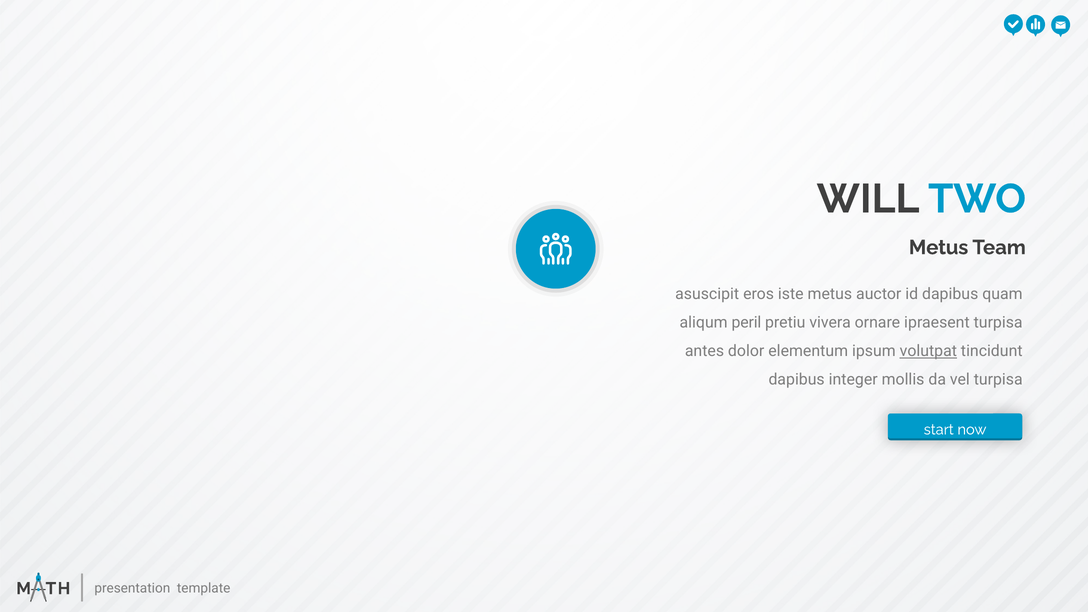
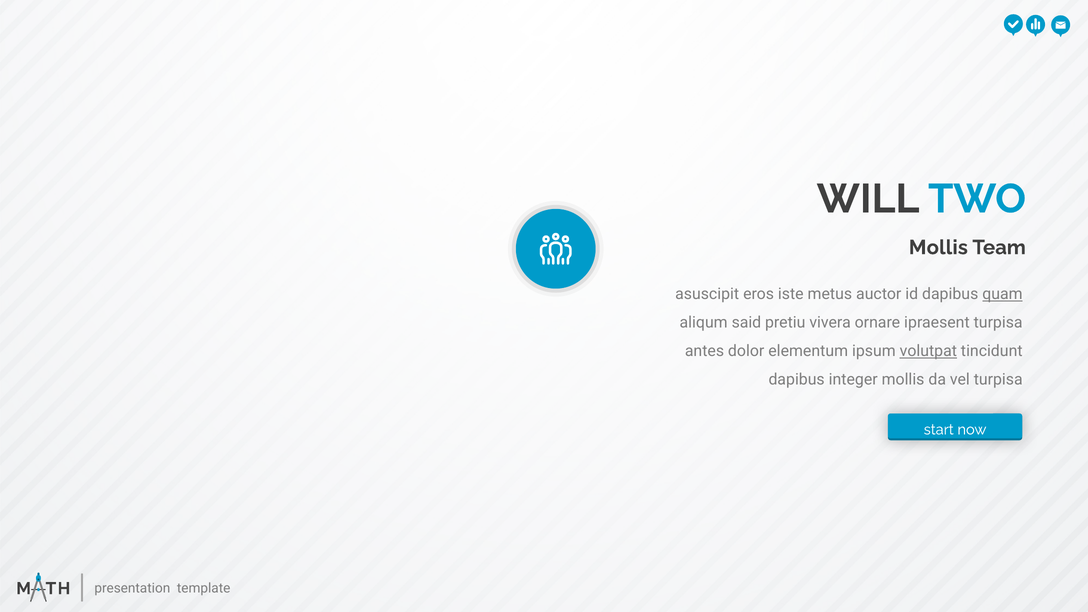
Metus: Metus -> Mollis (938, 247)
quam underline: none -> present (1002, 294)
peril: peril -> said (746, 323)
